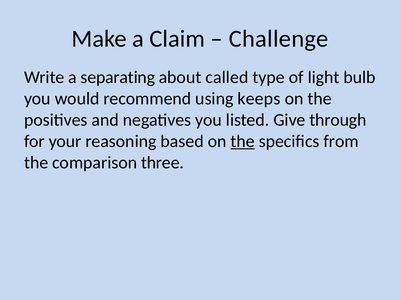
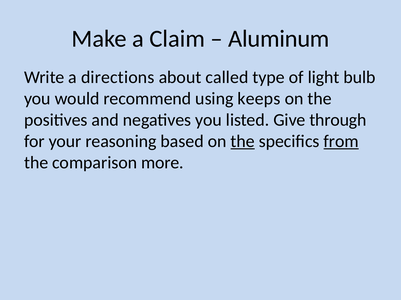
Challenge: Challenge -> Aluminum (279, 39)
separating: separating -> directions (118, 77)
from underline: none -> present (341, 142)
three: three -> more (162, 163)
